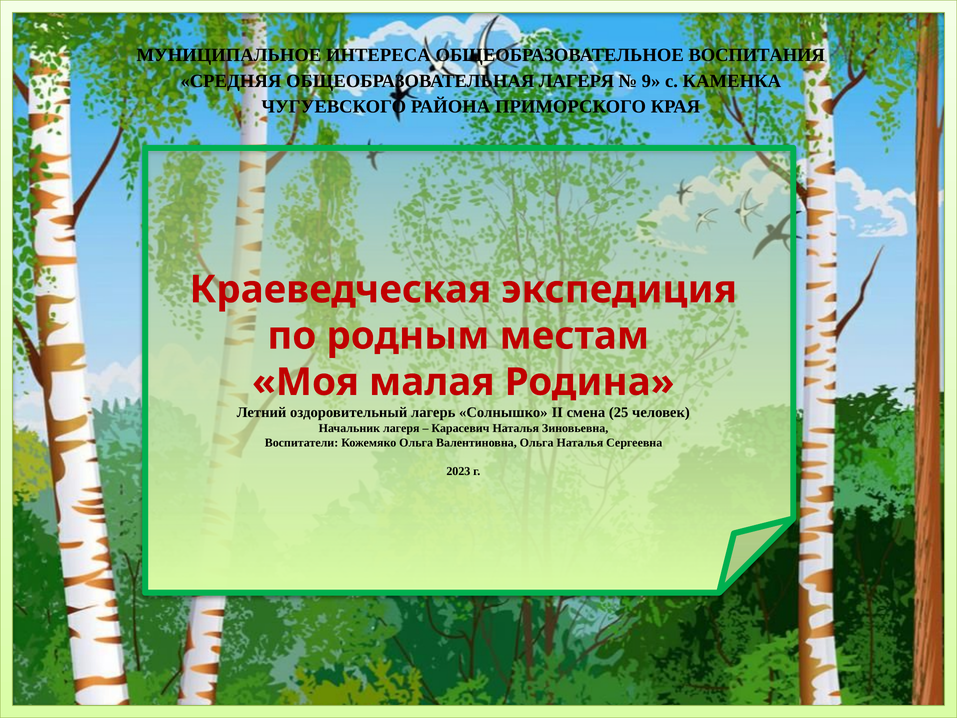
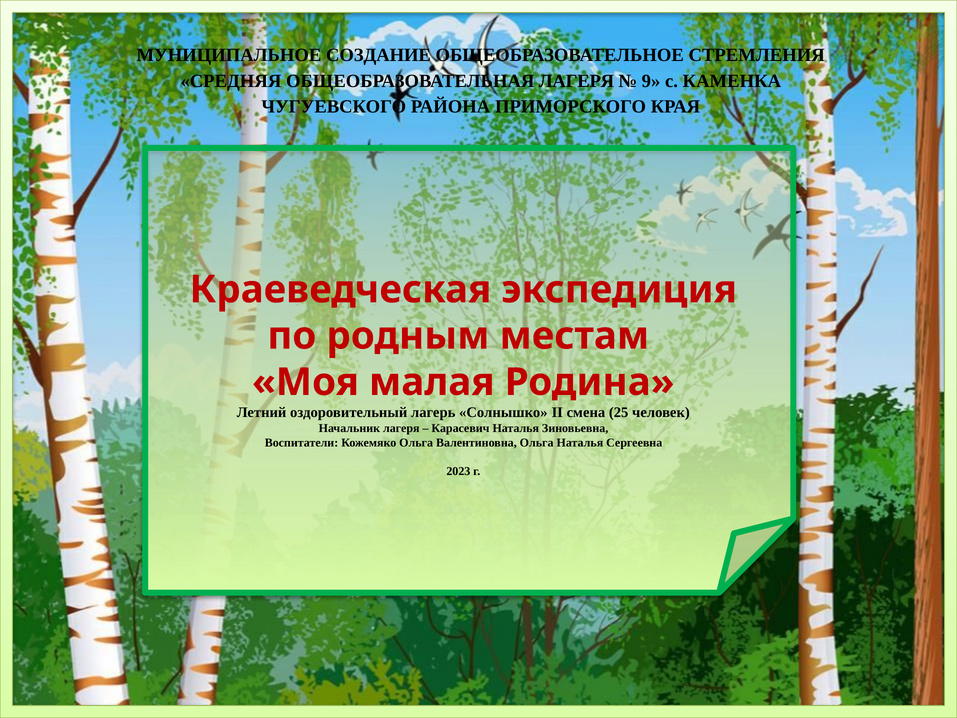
ИНТЕРЕСА: ИНТЕРЕСА -> СОЗДАНИЕ (378, 55)
ВОСПИТАНИЯ: ВОСПИТАНИЯ -> СТРЕМЛЕНИЯ (757, 55)
